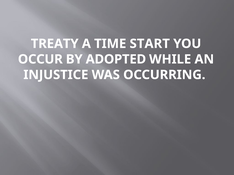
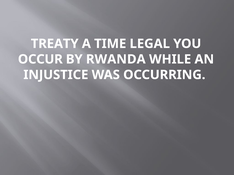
START: START -> LEGAL (150, 44)
ADOPTED: ADOPTED -> RWANDA (116, 59)
